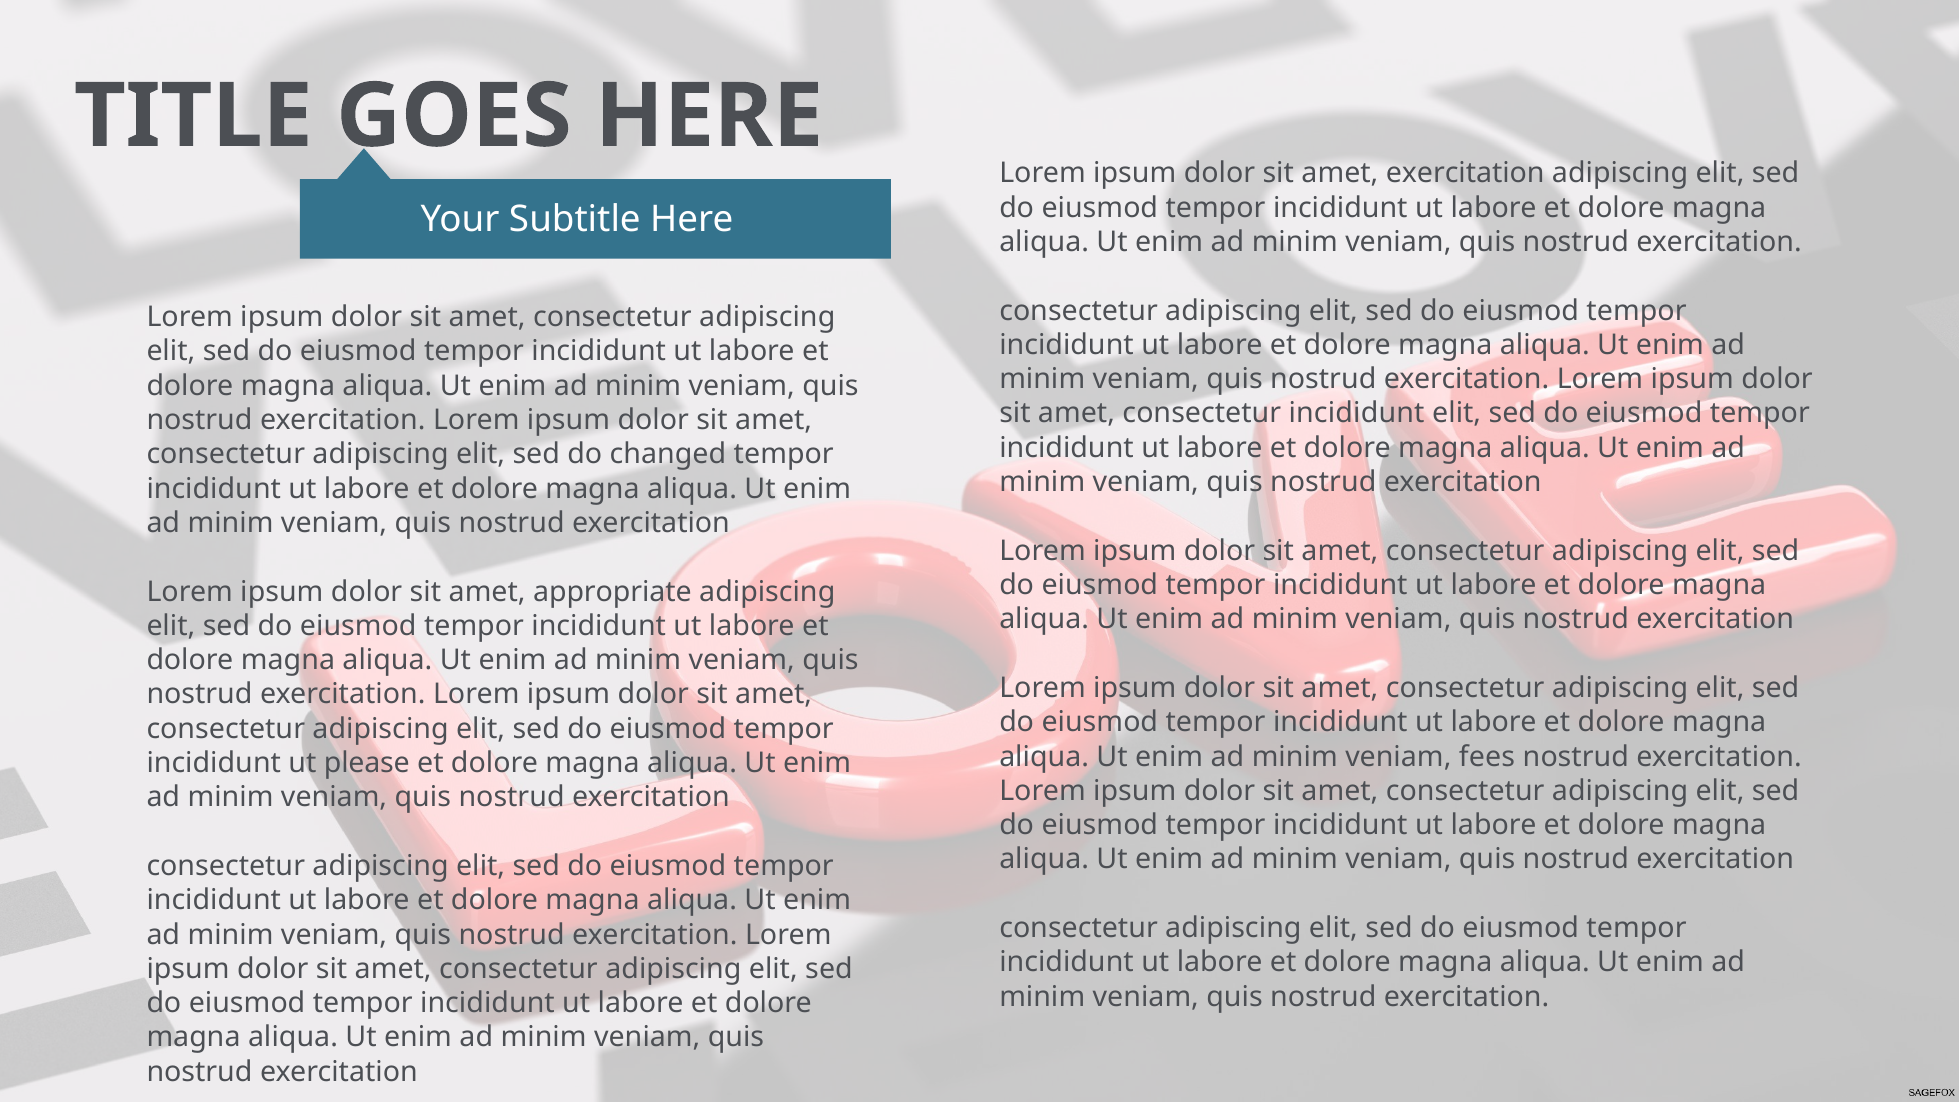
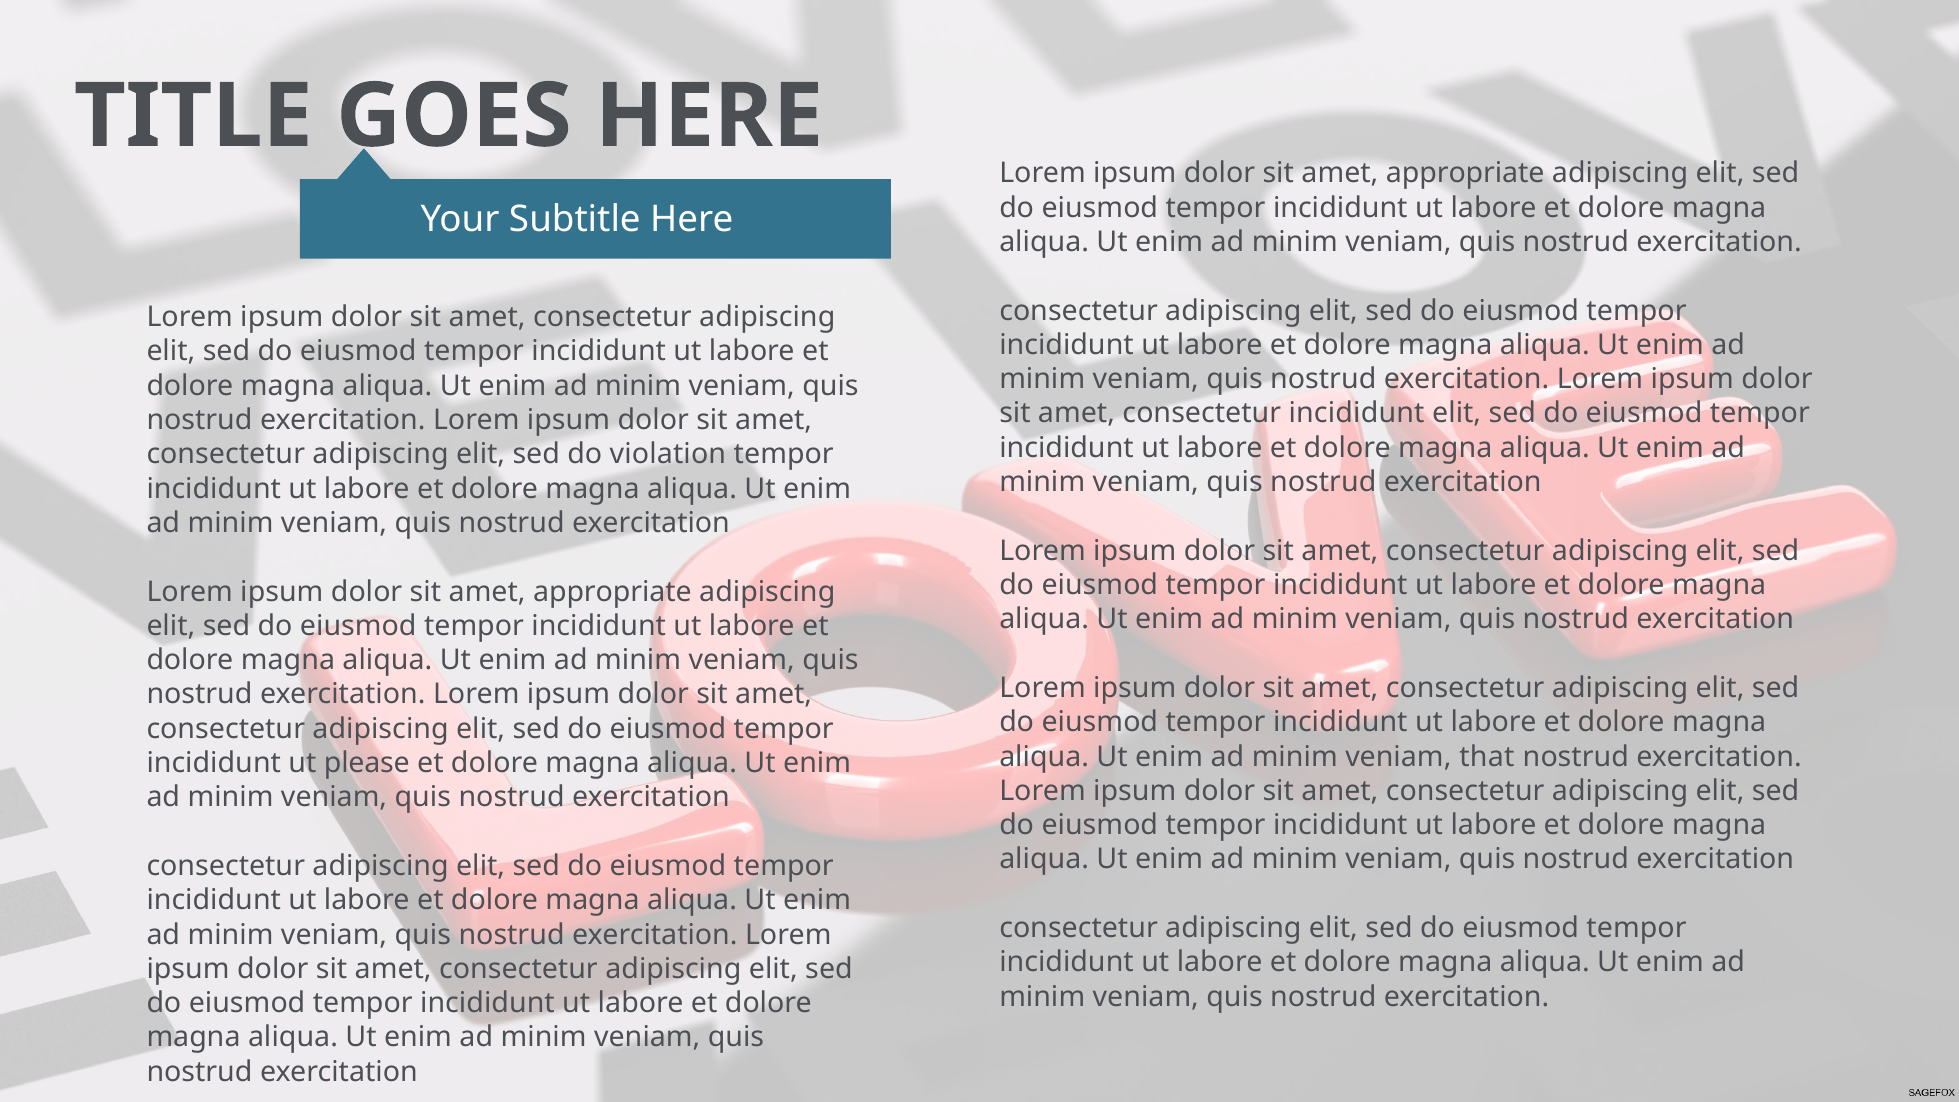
exercitation: exercitation -> appropriate (1465, 173)
changed: changed -> violation (668, 454)
fees: fees -> that (1487, 757)
